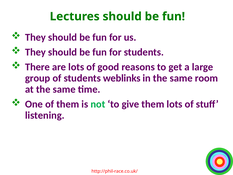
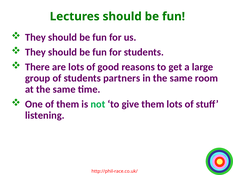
weblinks: weblinks -> partners (122, 78)
